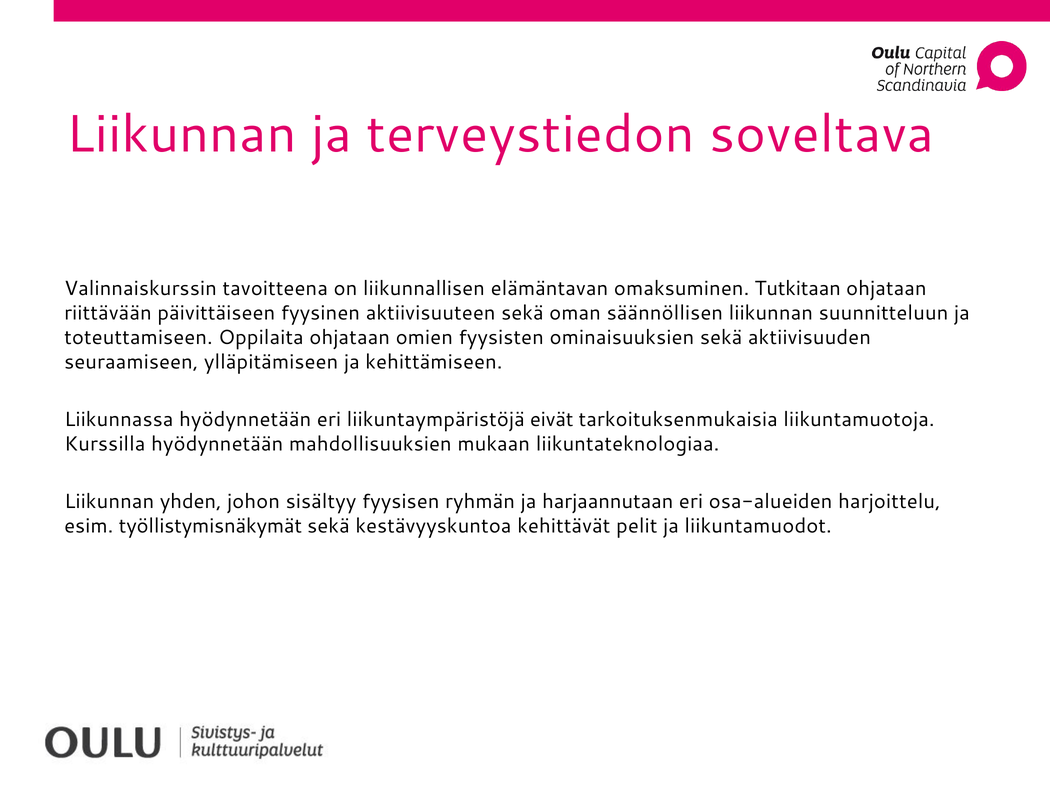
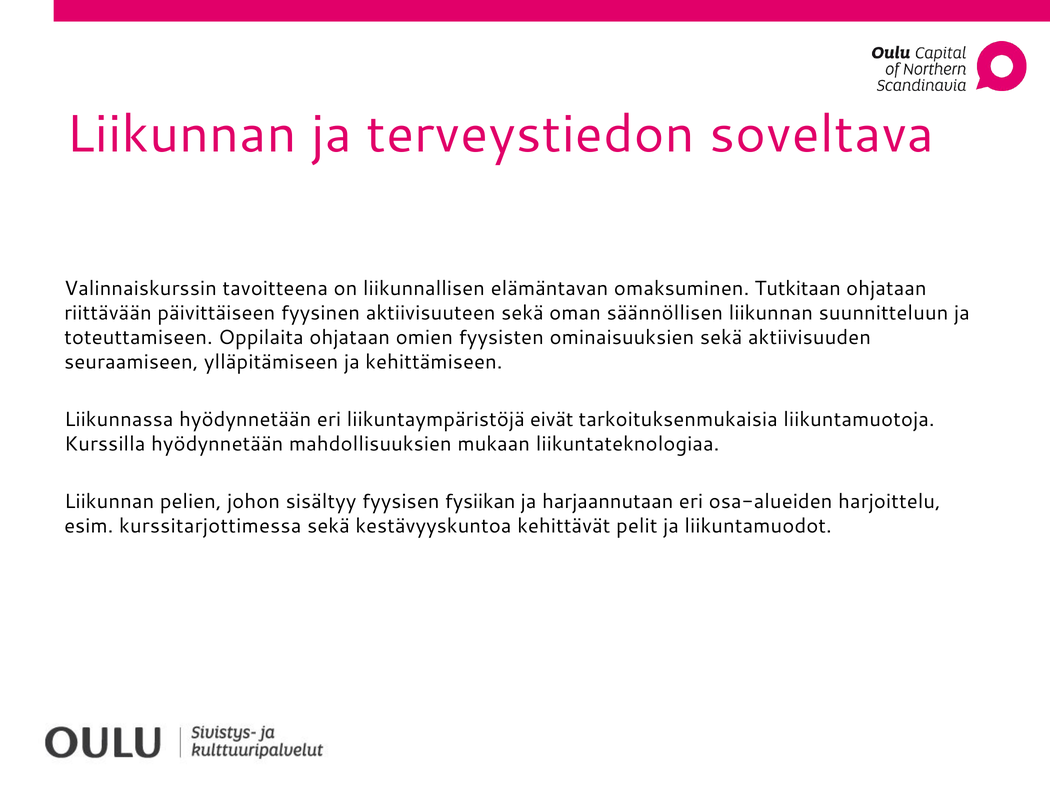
yhden: yhden -> pelien (191, 501)
ryhmän: ryhmän -> fysiikan (480, 501)
työllistymisnäkymät: työllistymisnäkymät -> kurssitarjottimessa (210, 525)
